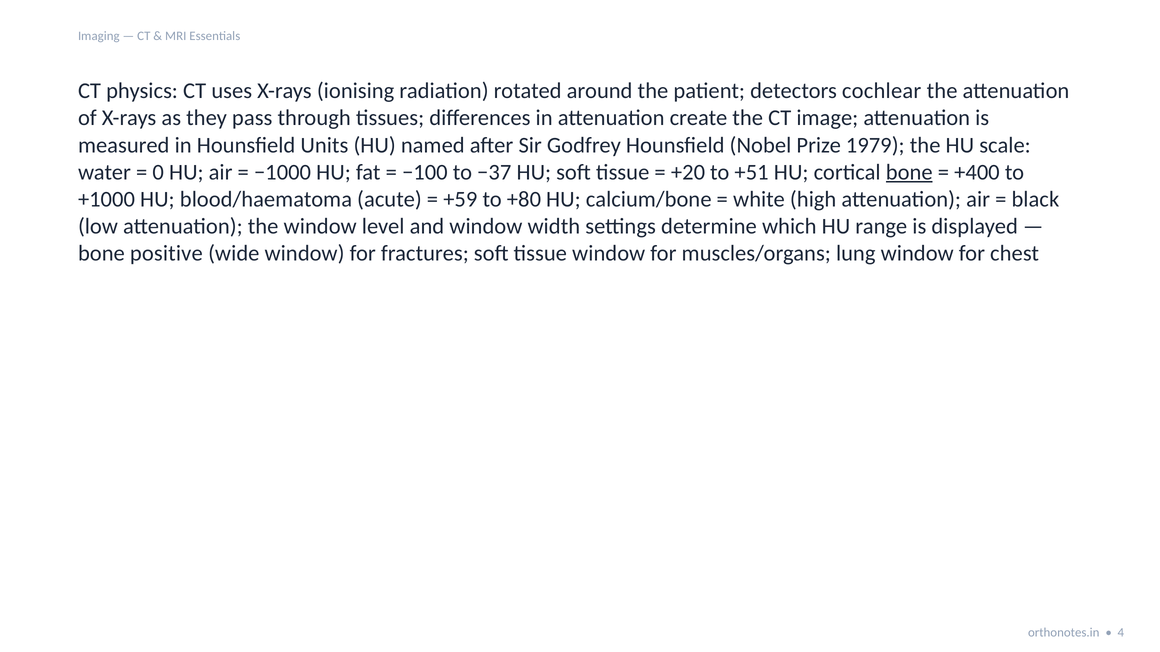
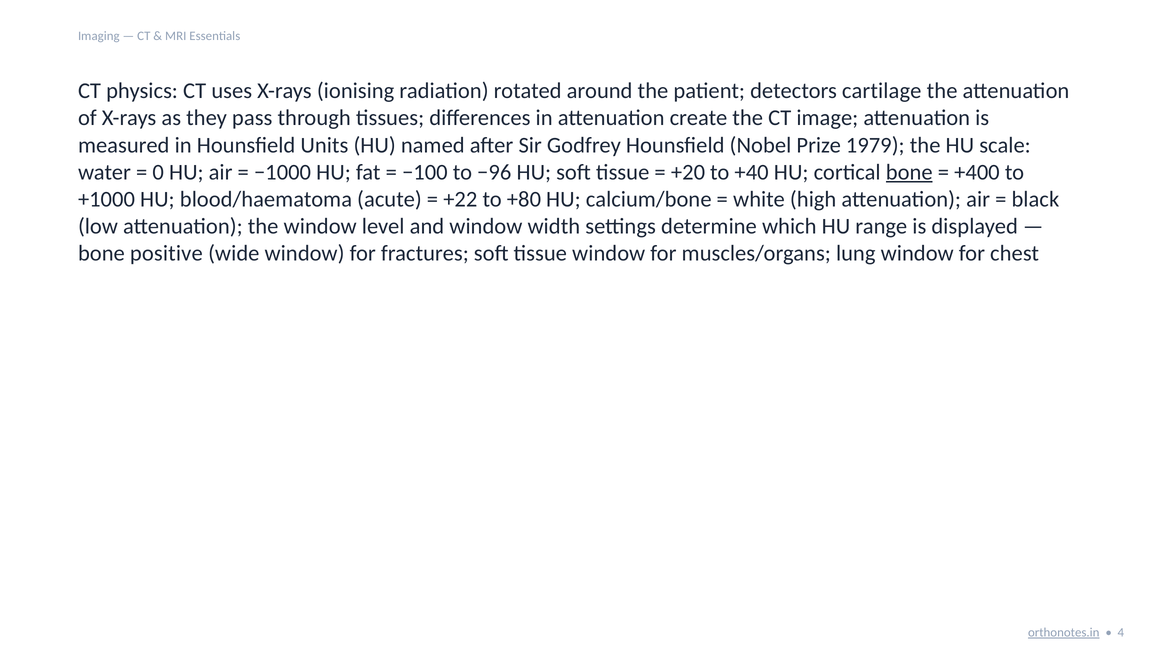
cochlear: cochlear -> cartilage (882, 91)
−37: −37 -> −96 (494, 172)
+51: +51 -> +40 (752, 172)
+59: +59 -> +22 (460, 199)
orthonotes.in underline: none -> present (1064, 633)
